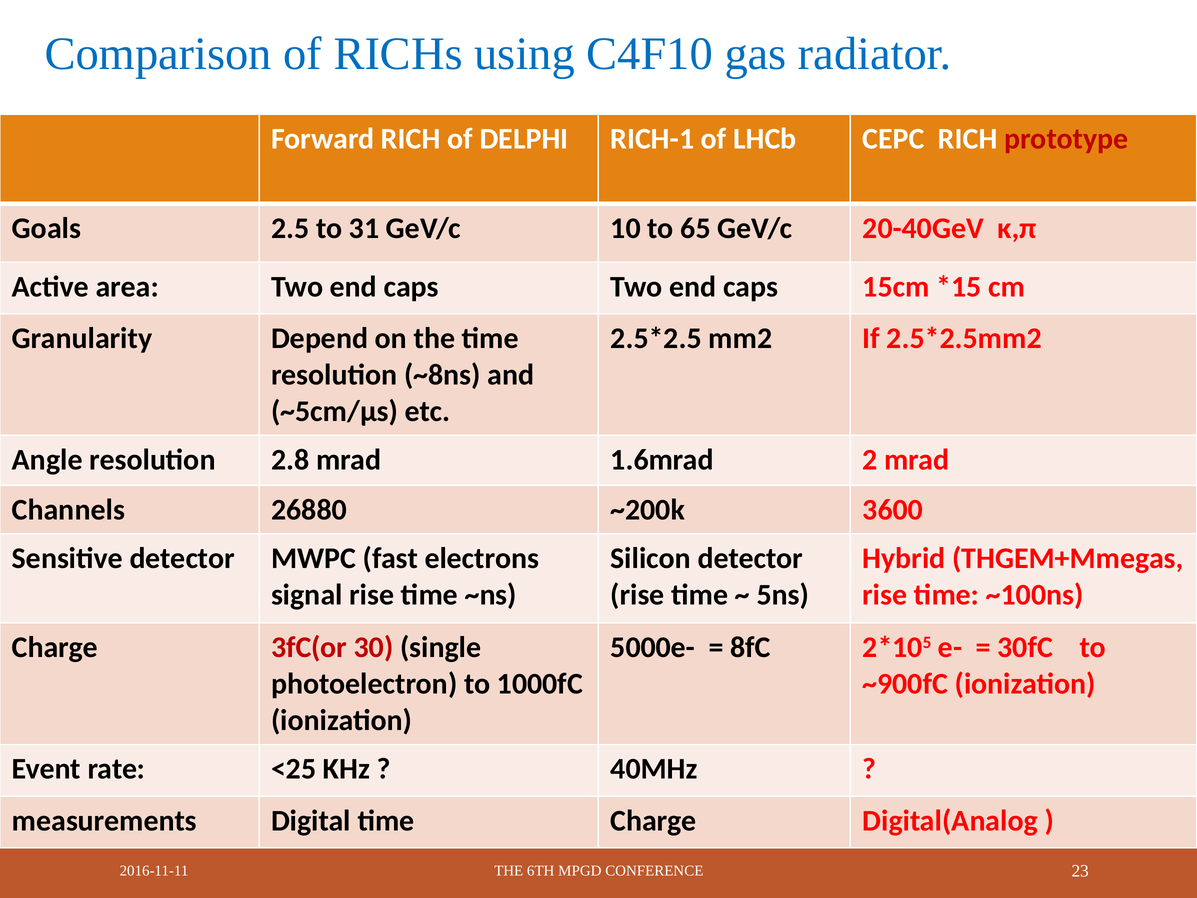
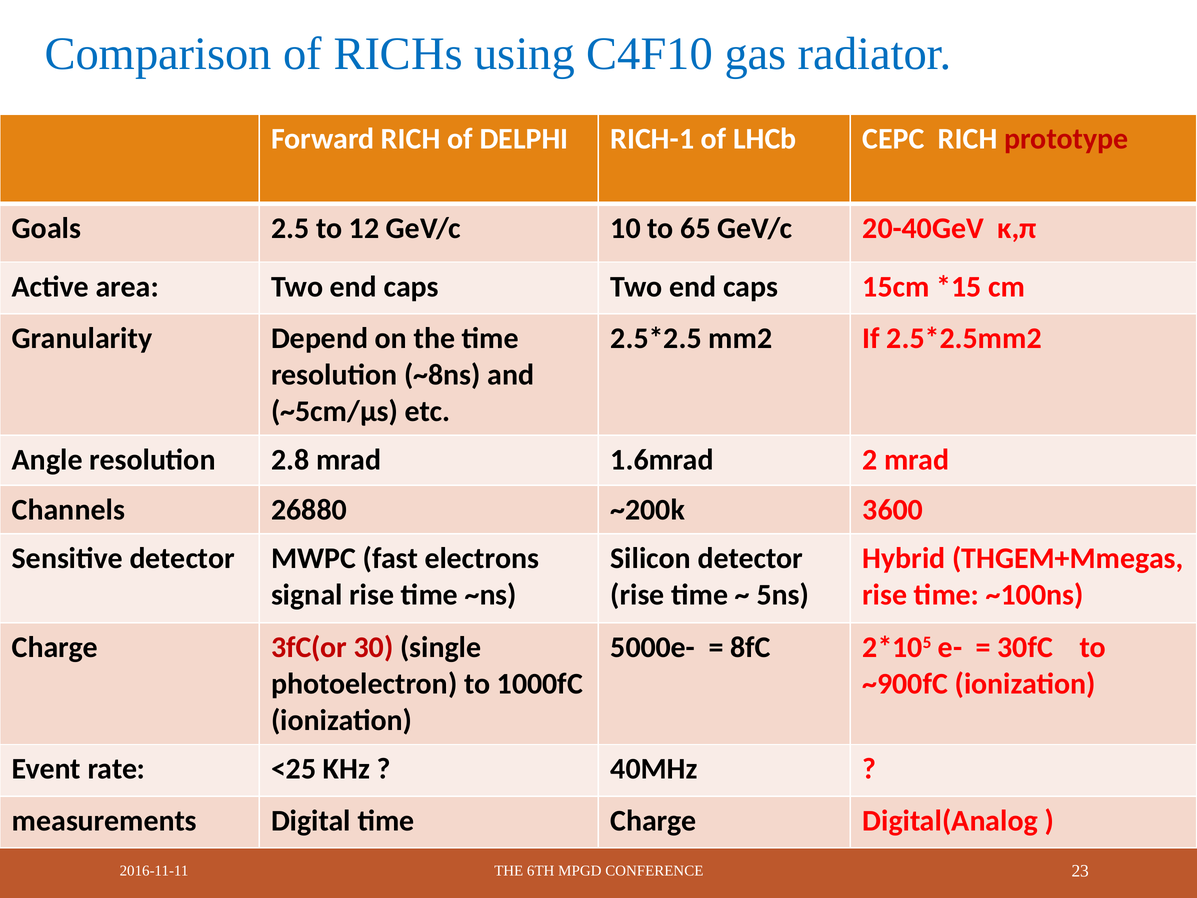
31: 31 -> 12 (364, 228)
